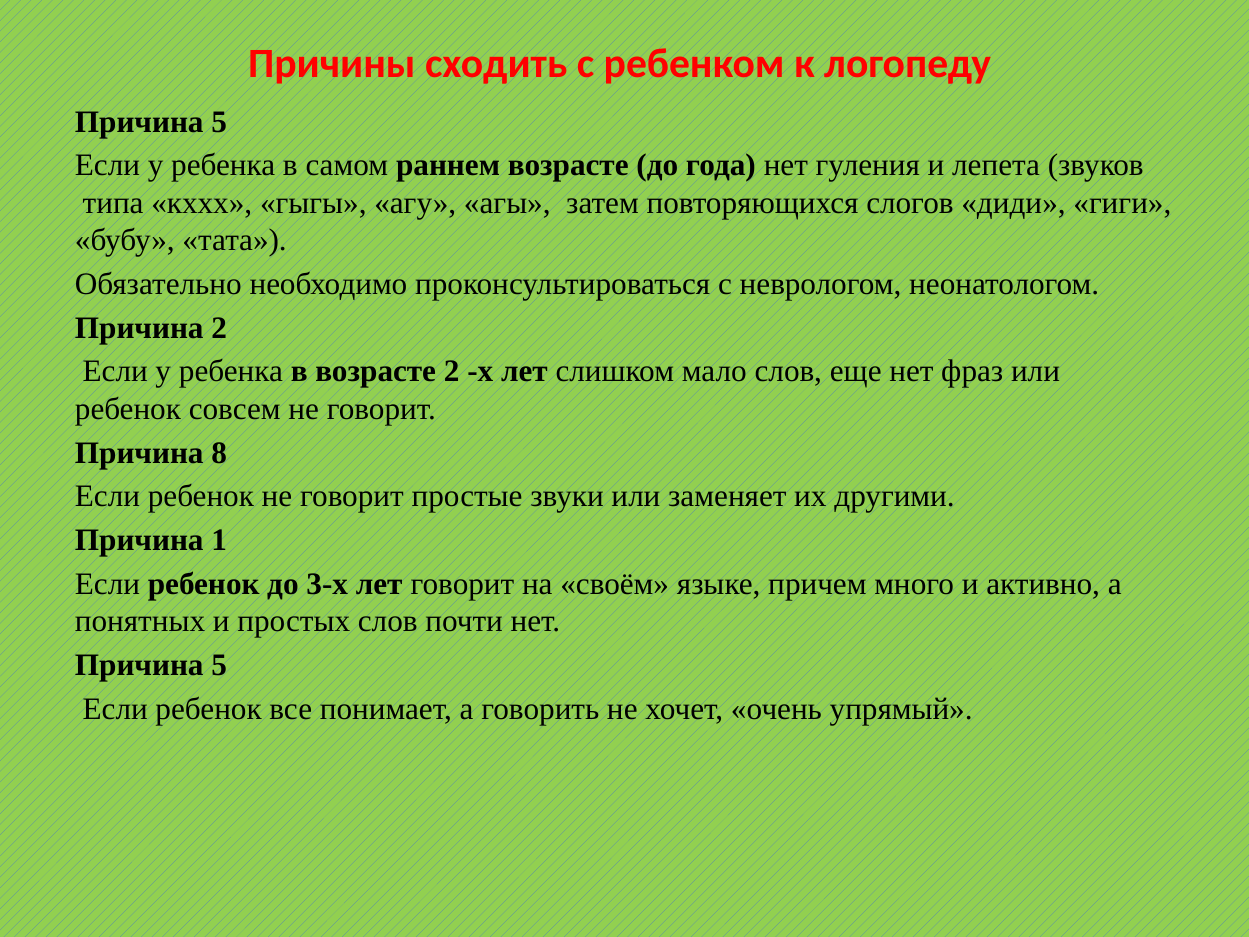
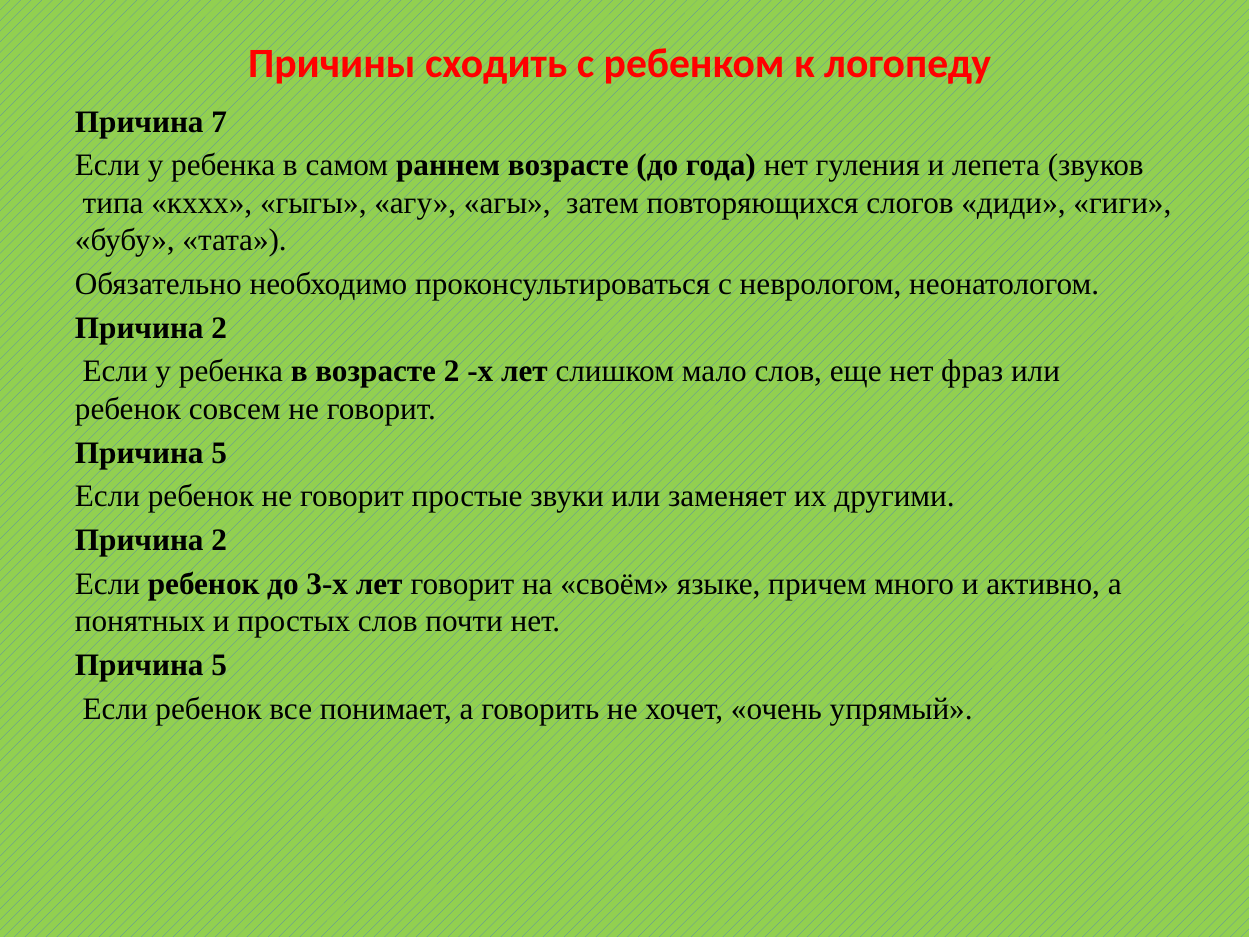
5: 5 -> 7 (219, 122)
8: 8 -> 5 (219, 453)
1: 1 -> 2 (219, 540)
